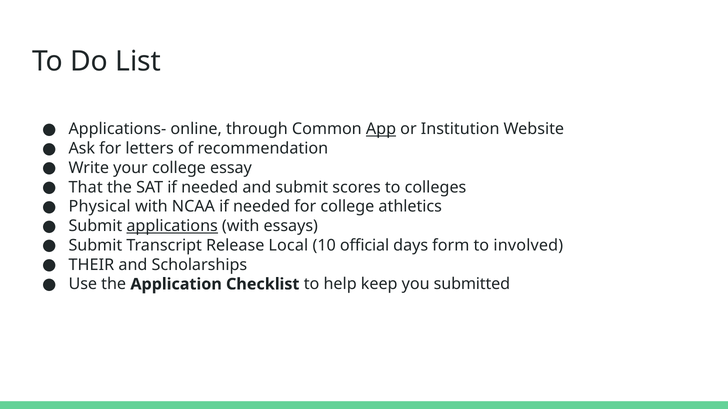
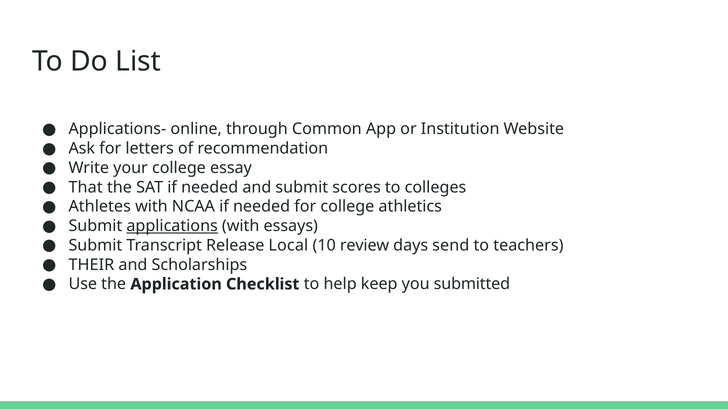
App underline: present -> none (381, 129)
Physical: Physical -> Athletes (100, 207)
official: official -> review (365, 246)
form: form -> send (451, 246)
involved: involved -> teachers (528, 246)
